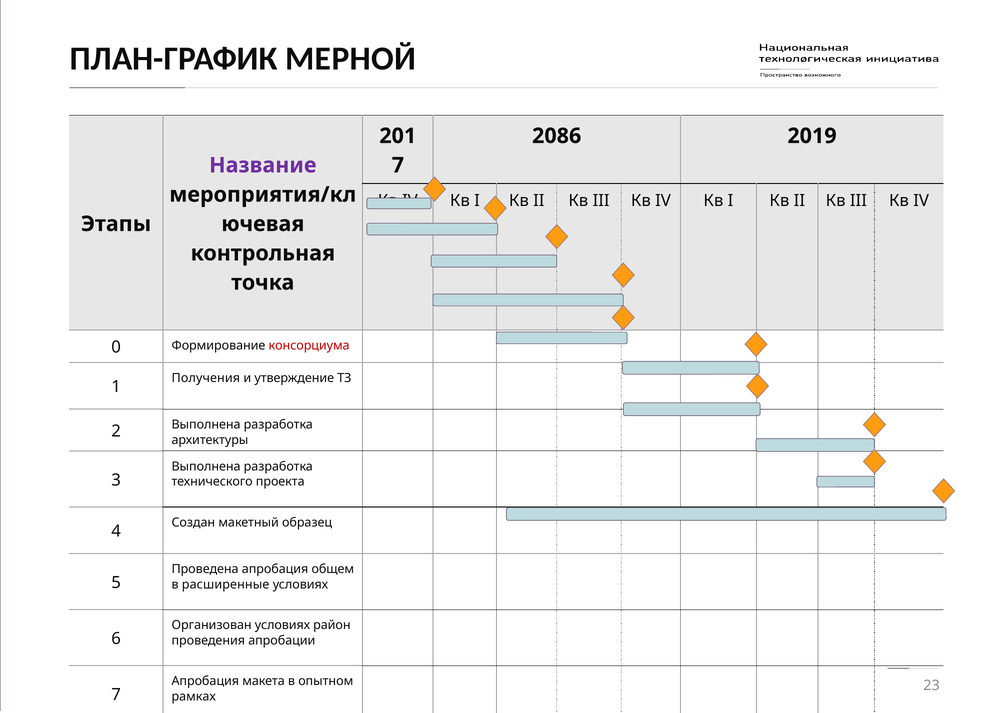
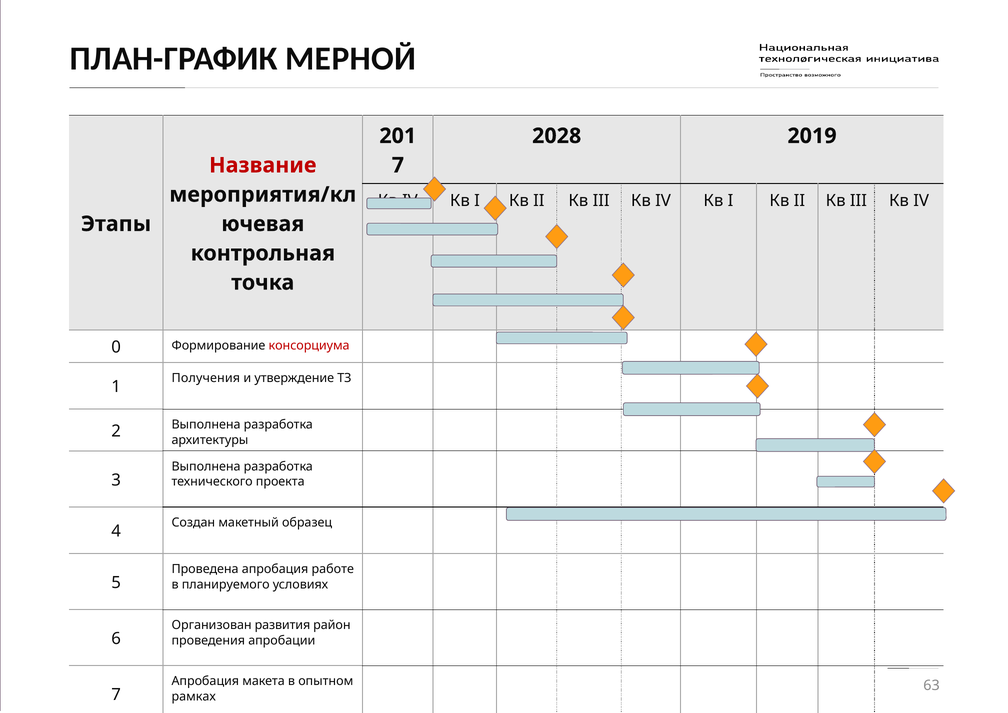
2086: 2086 -> 2028 (557, 136)
Название colour: purple -> red (263, 165)
общем: общем -> работе (333, 569)
расширенные: расширенные -> планируемого (226, 585)
Организован условиях: условиях -> развития (282, 625)
23: 23 -> 63 (932, 686)
